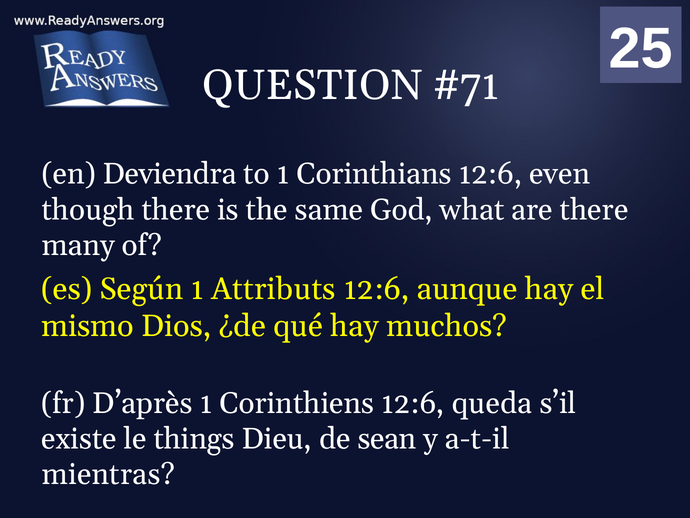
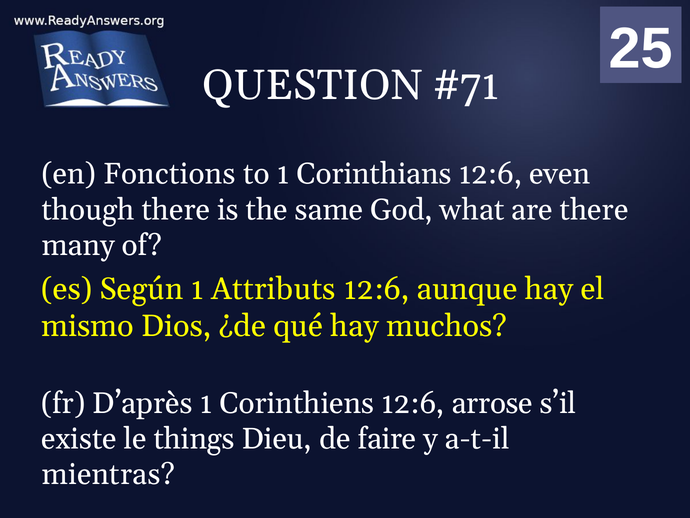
Deviendra: Deviendra -> Fonctions (169, 174)
queda: queda -> arrose (492, 403)
sean: sean -> faire (387, 438)
